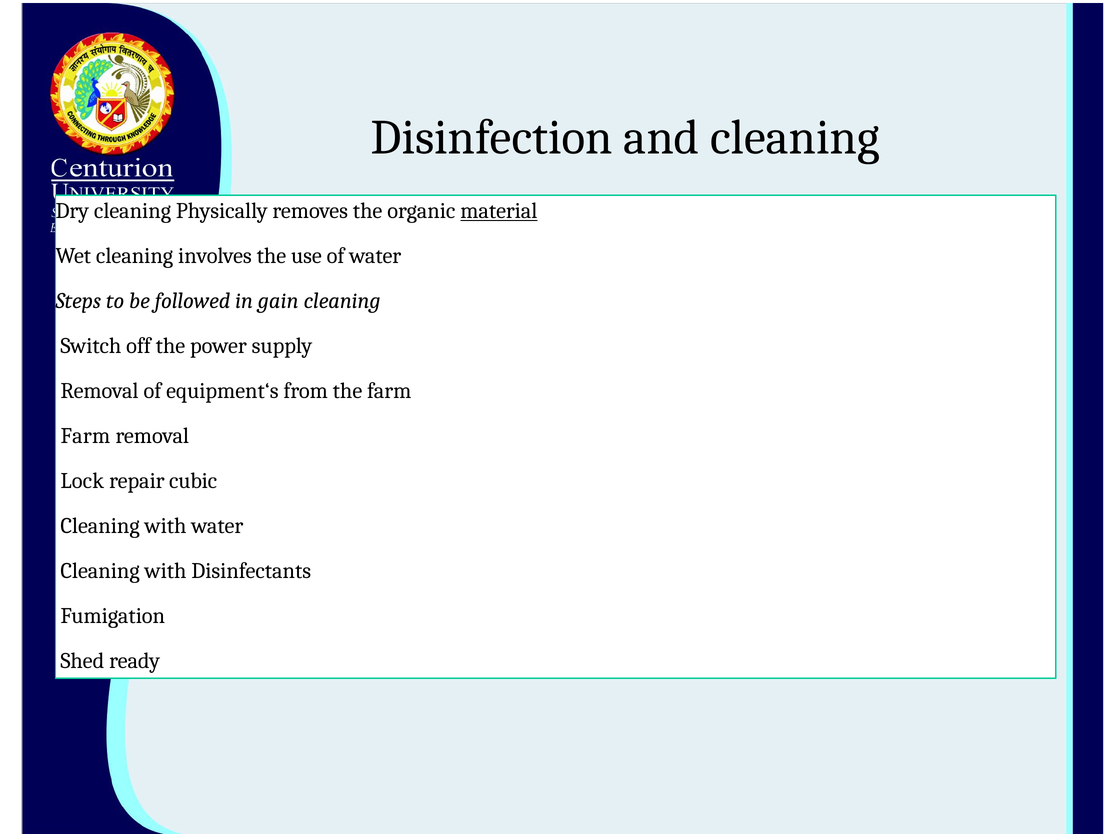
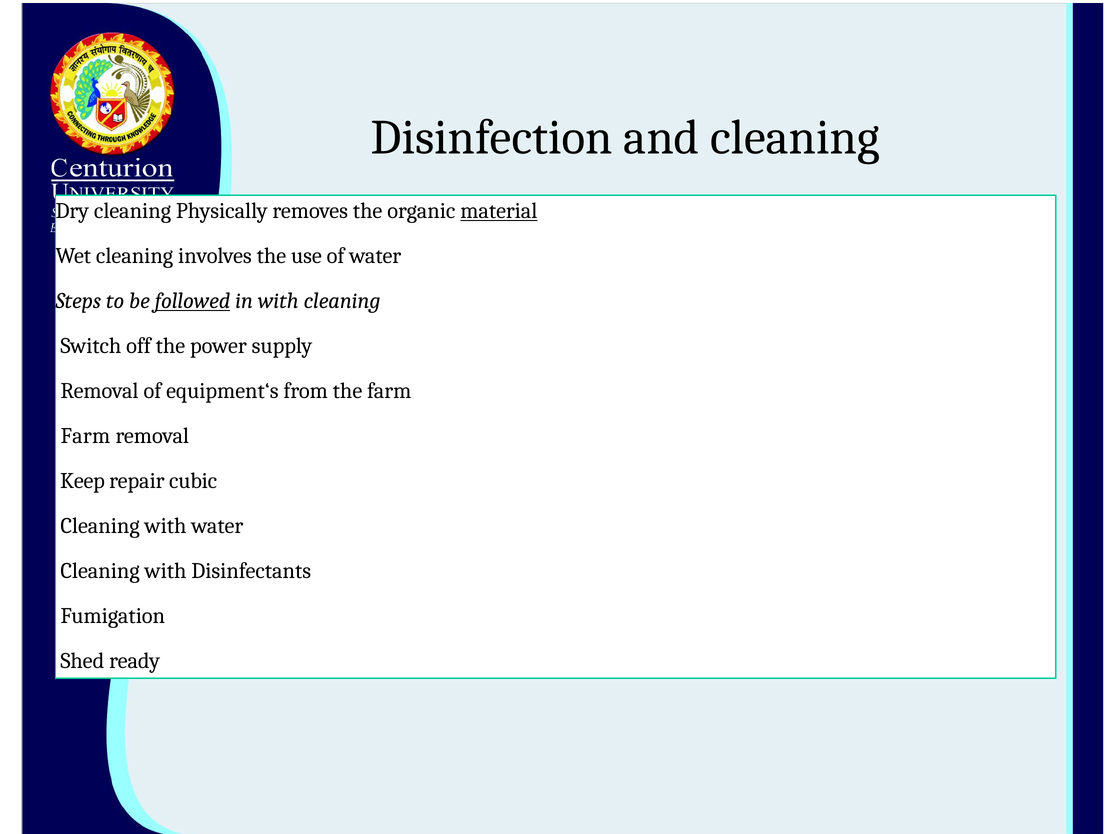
followed underline: none -> present (193, 301)
in gain: gain -> with (278, 301)
Lock: Lock -> Keep (82, 481)
